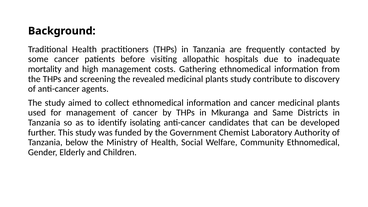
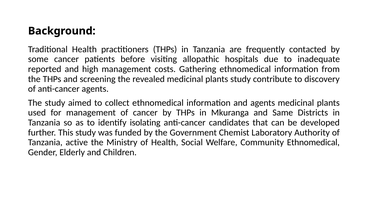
mortality: mortality -> reported (45, 69)
and cancer: cancer -> agents (263, 103)
below: below -> active (77, 142)
